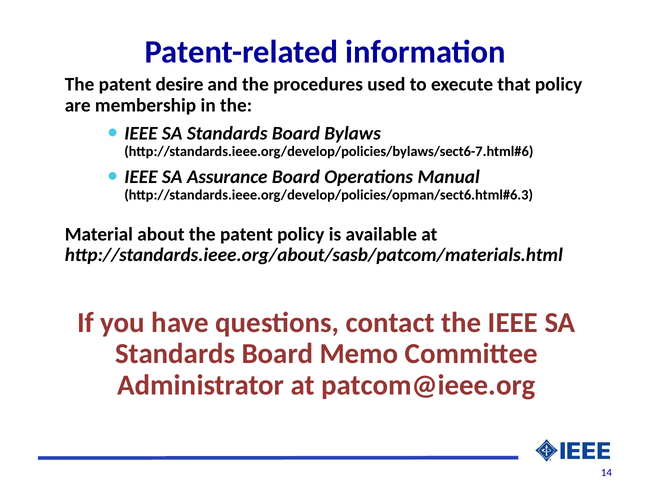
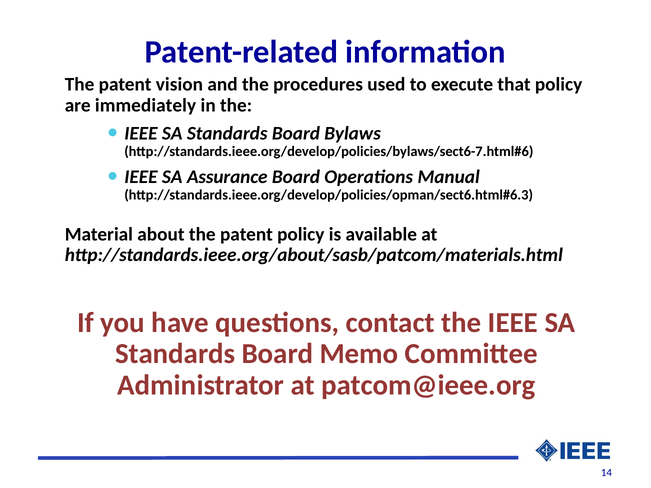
desire: desire -> vision (179, 84)
membership: membership -> immediately (146, 105)
